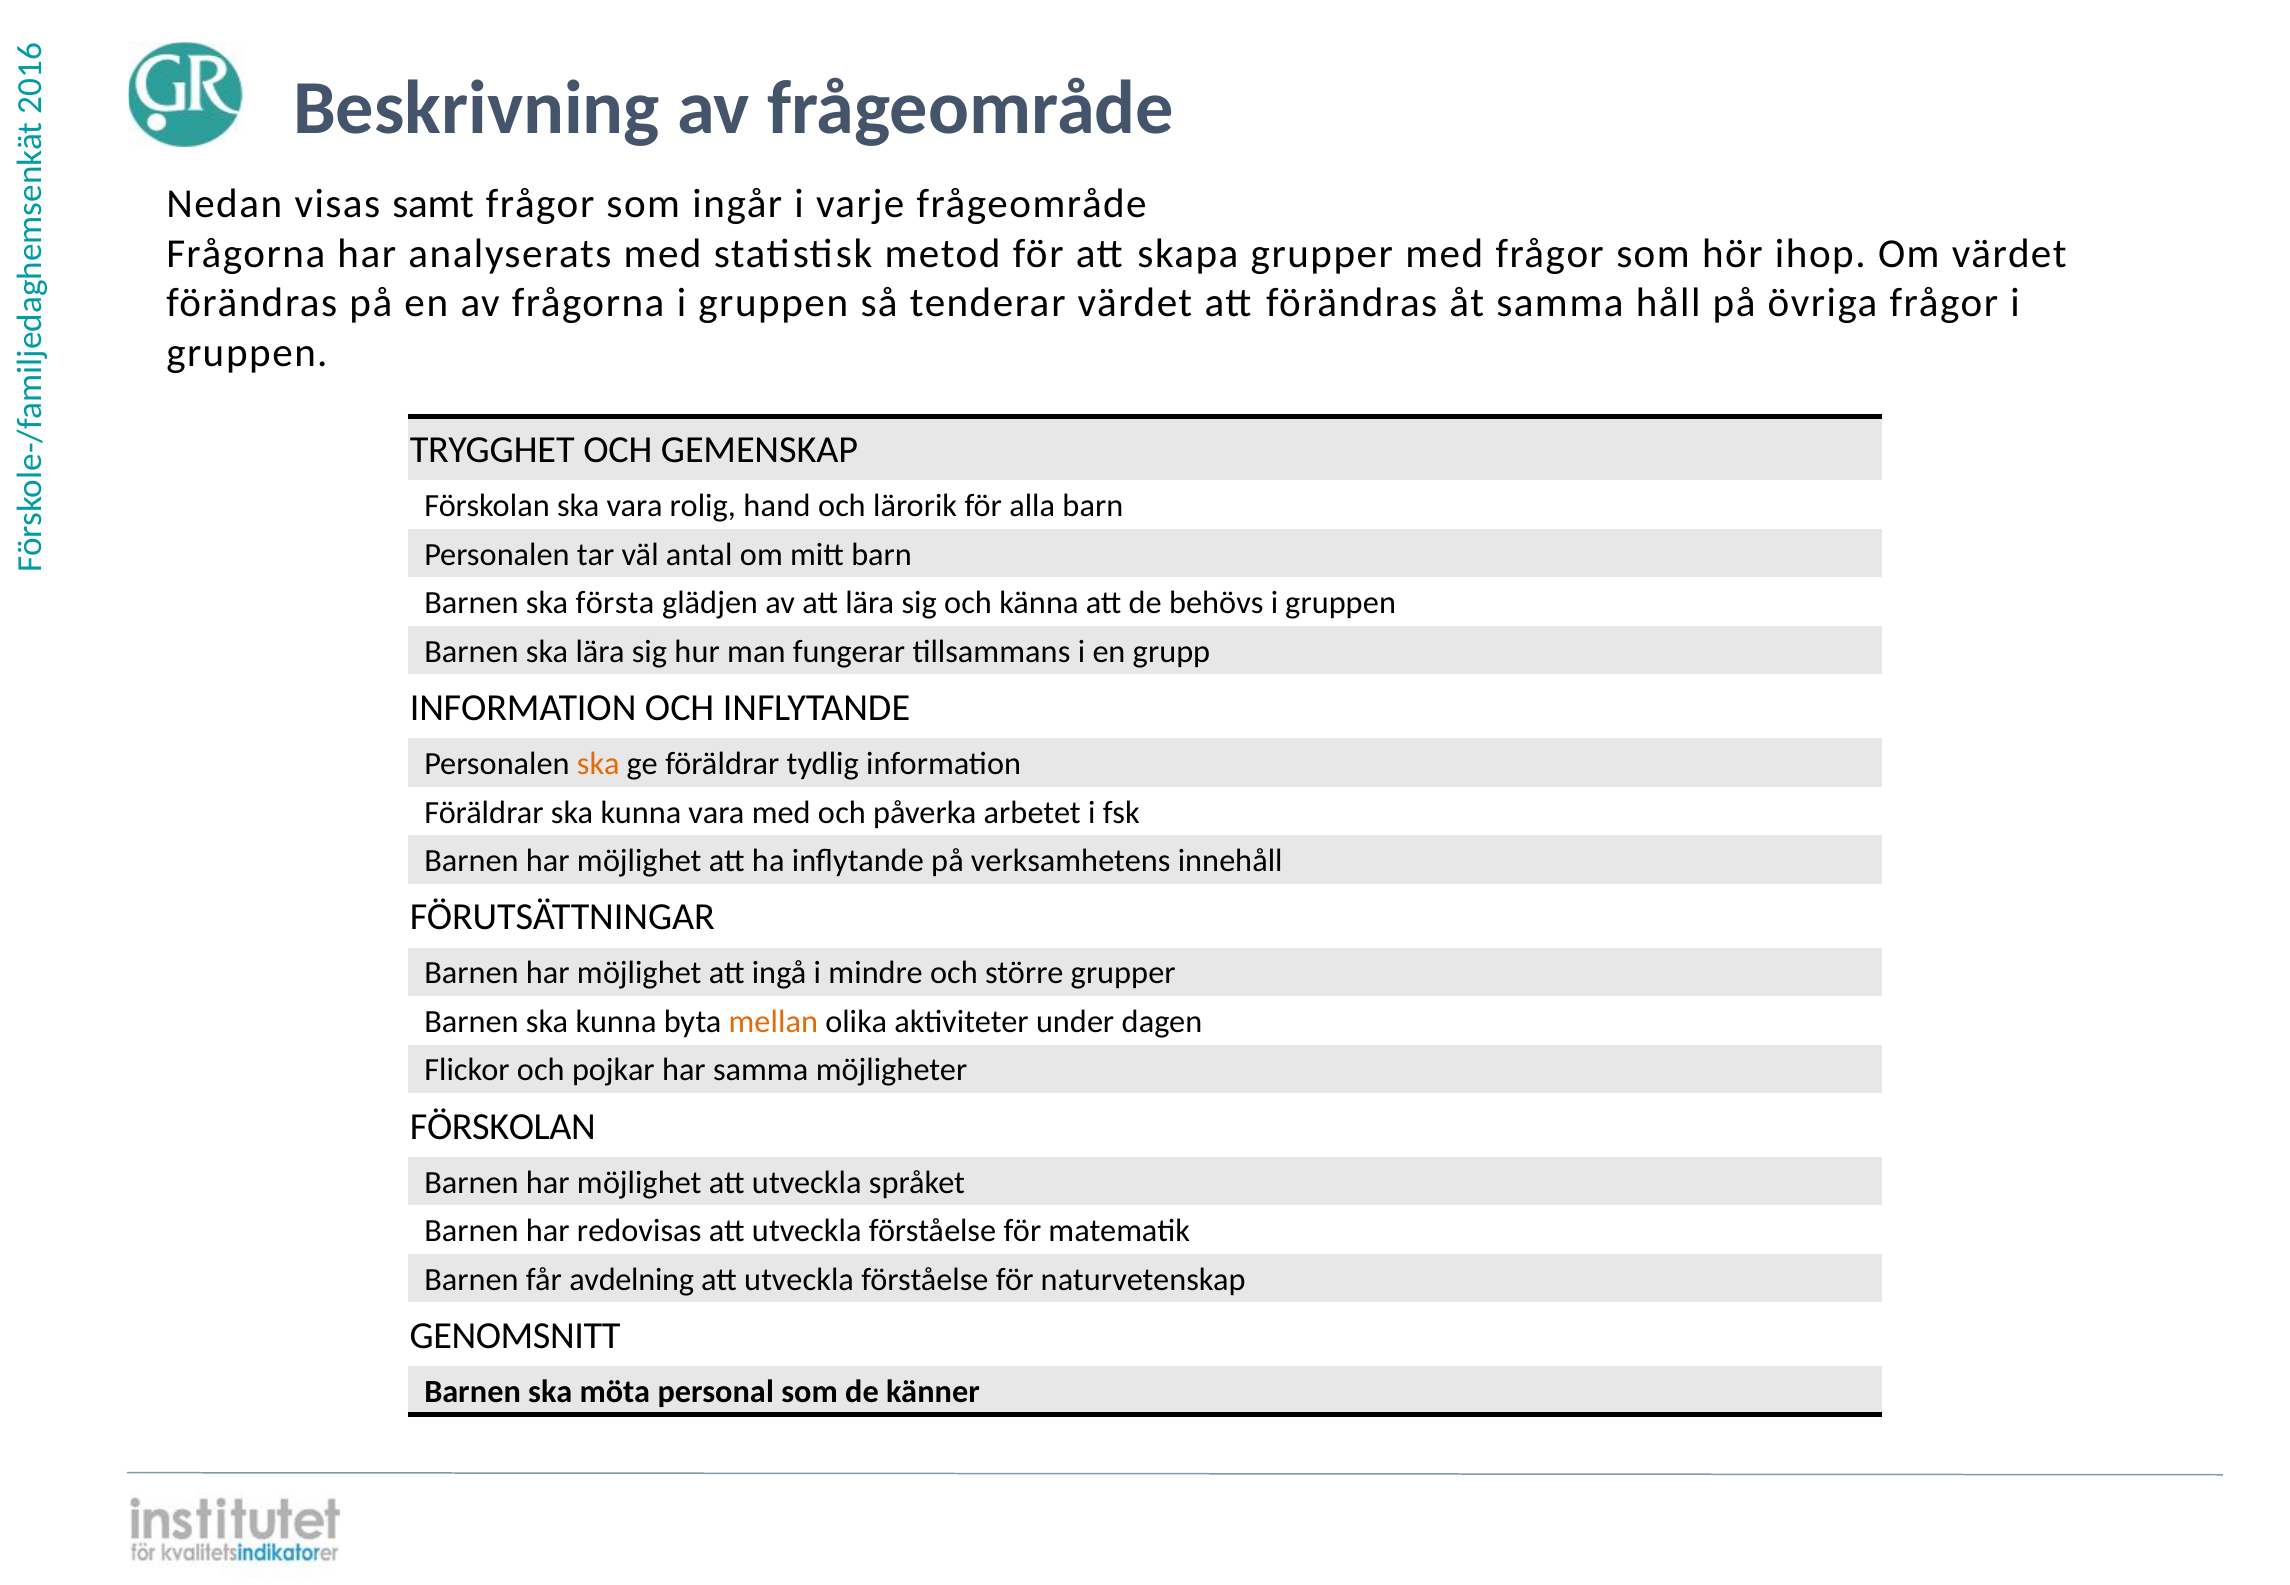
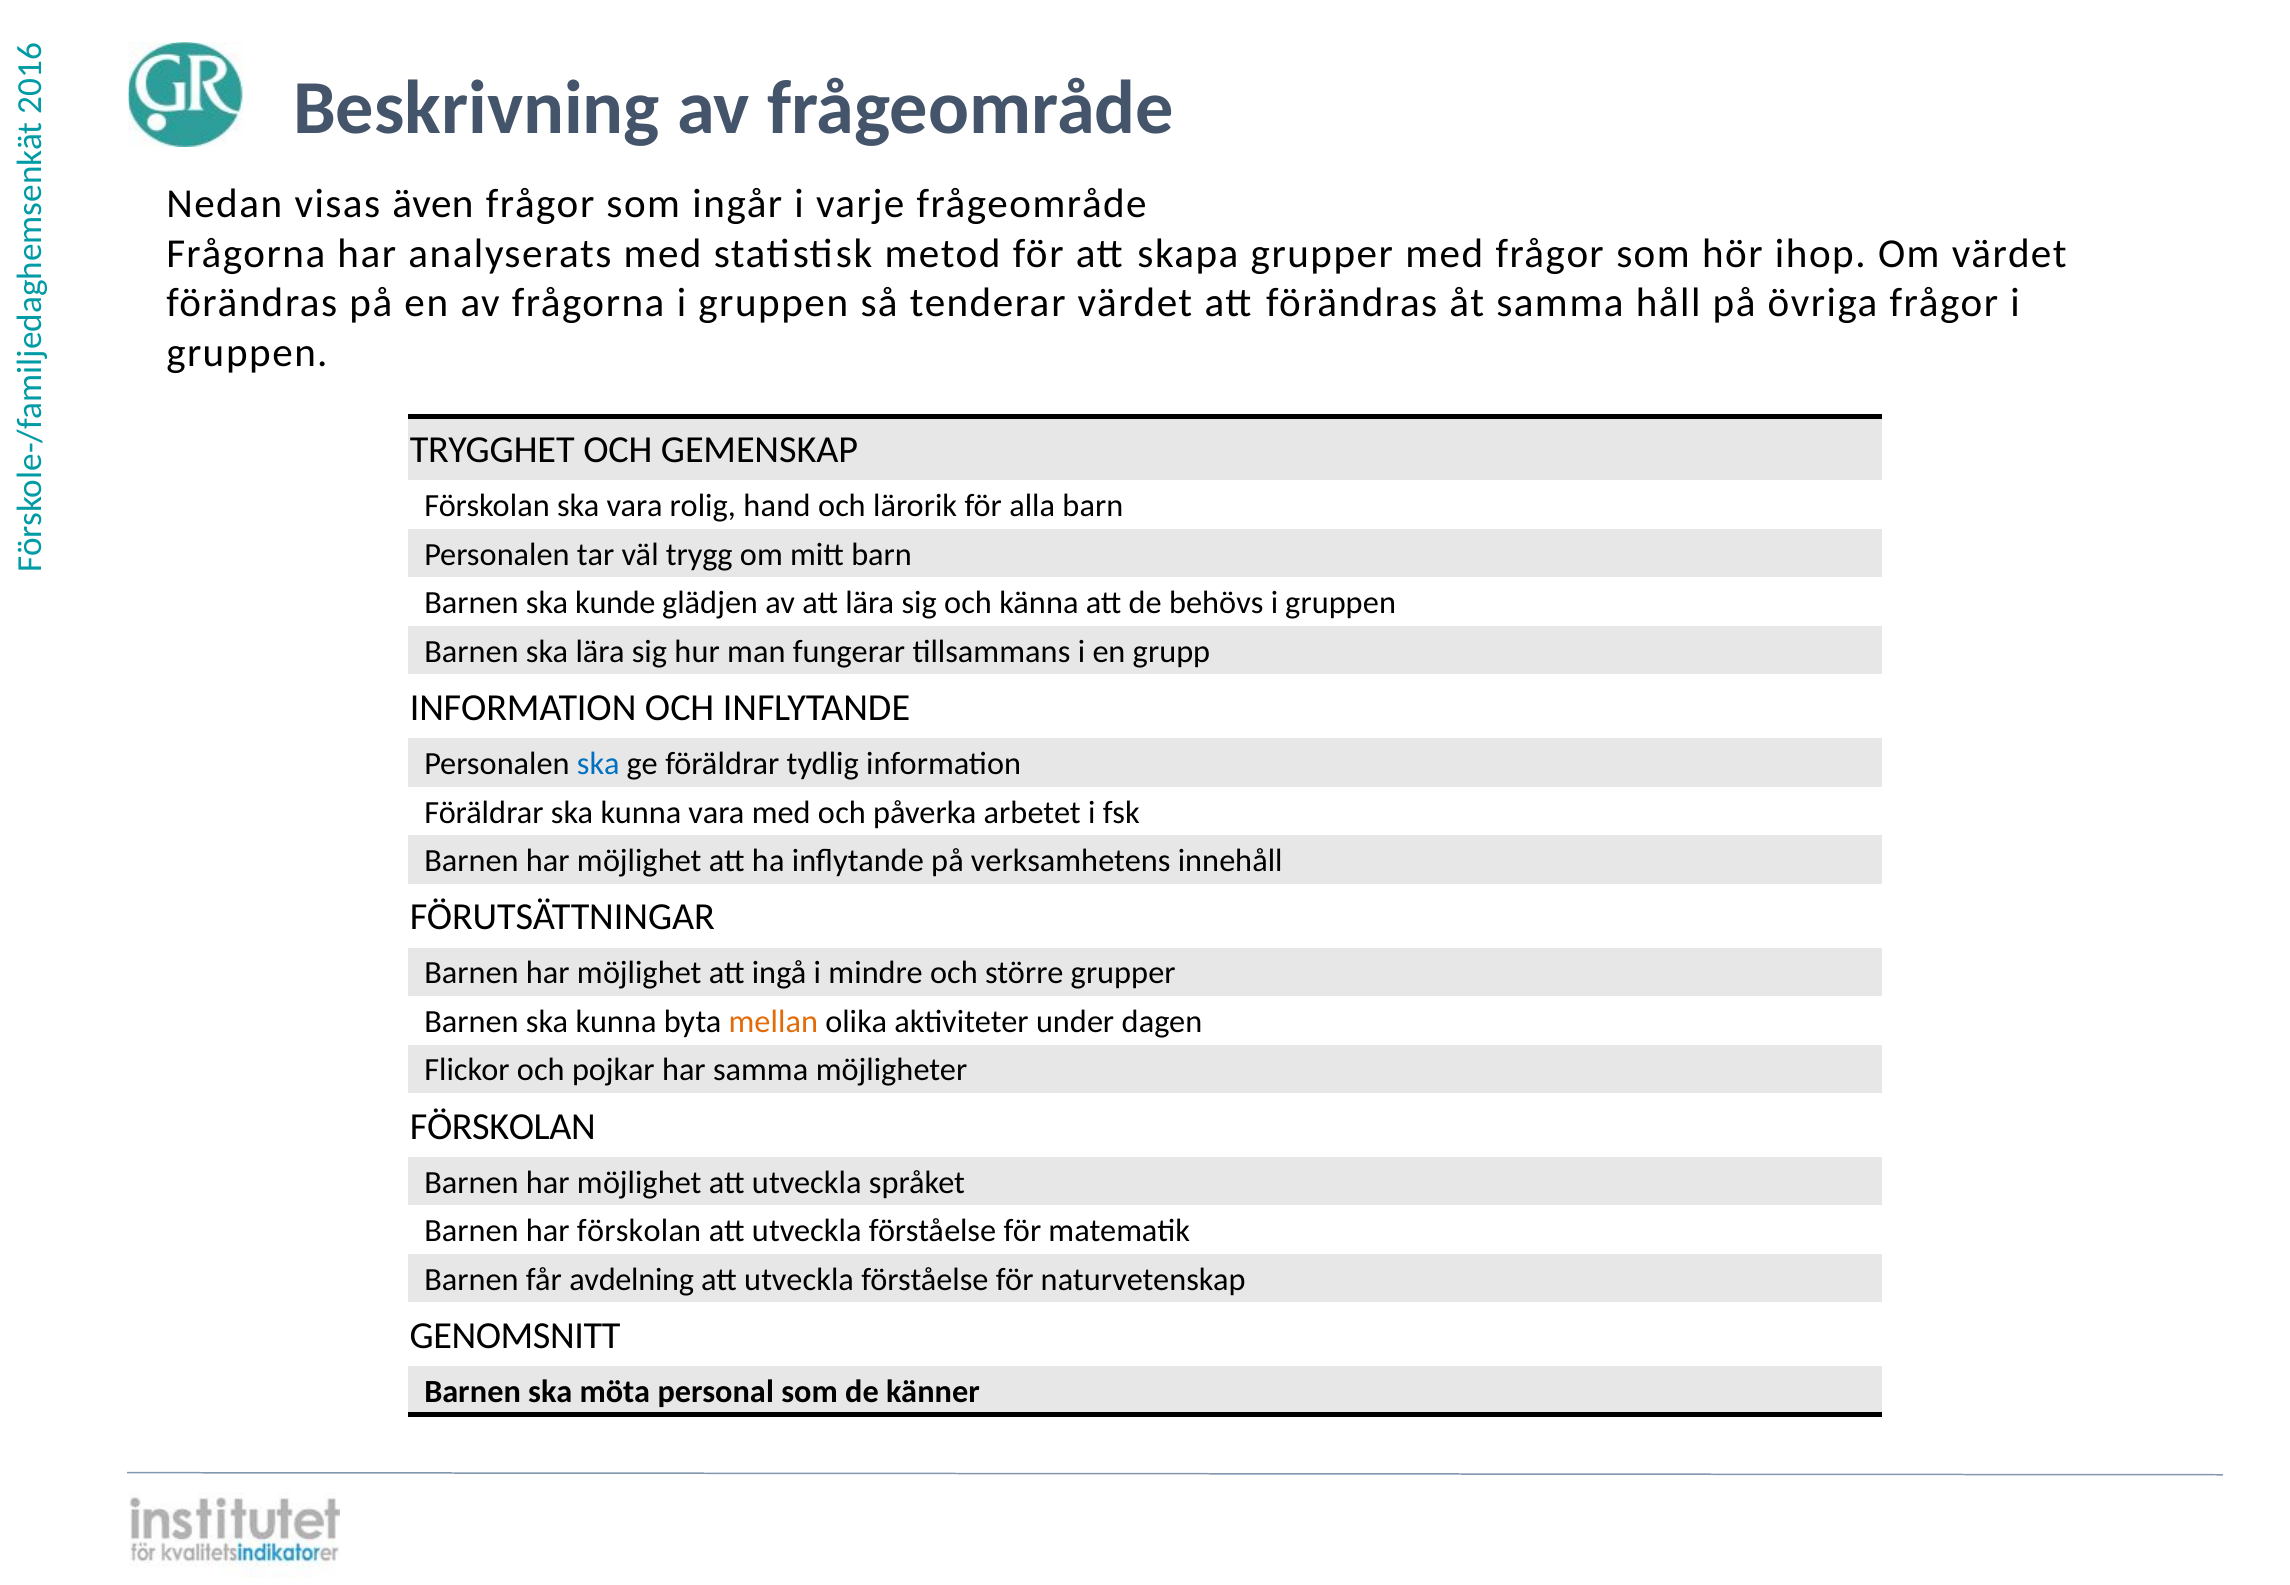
samt: samt -> även (433, 204)
antal: antal -> trygg (699, 555)
första: första -> kunde (615, 603)
ska colour: orange -> blue (598, 764)
har redovisas: redovisas -> förskolan (639, 1232)
